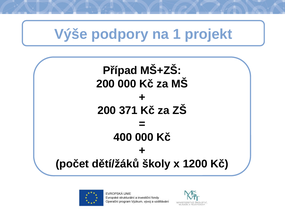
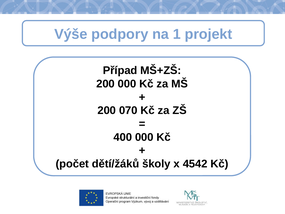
371: 371 -> 070 (128, 110)
1200: 1200 -> 4542 (195, 164)
